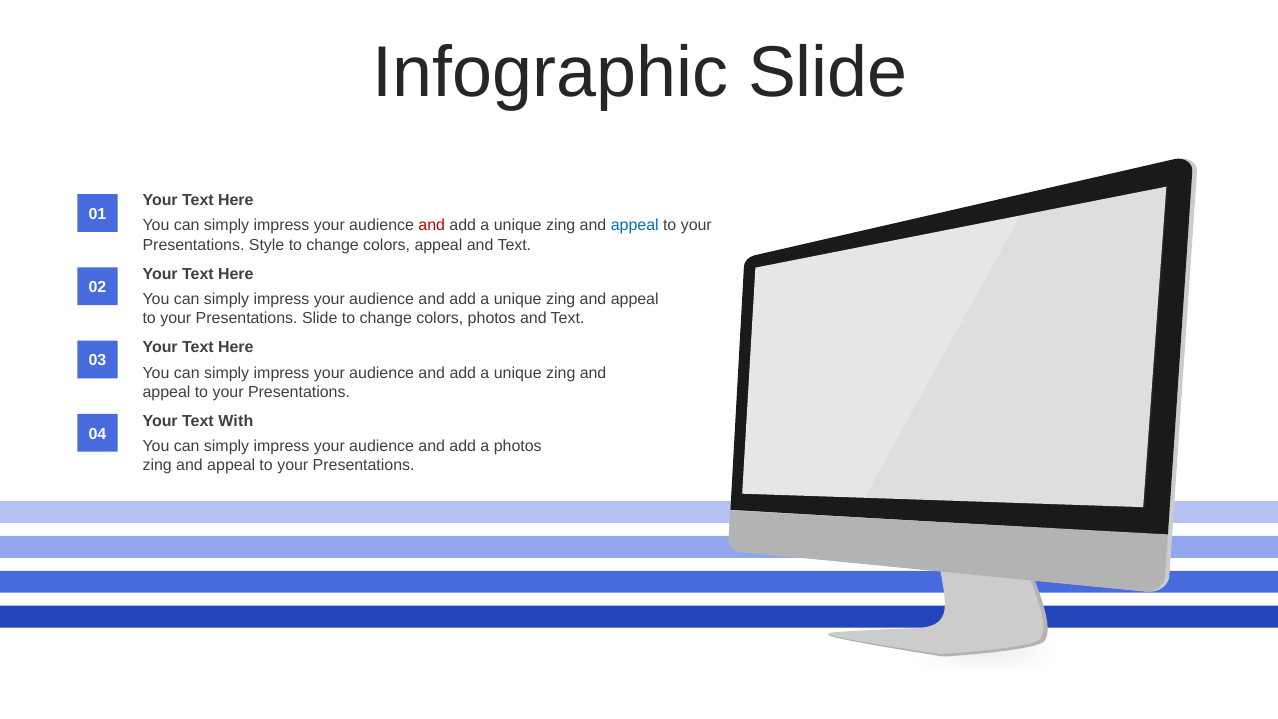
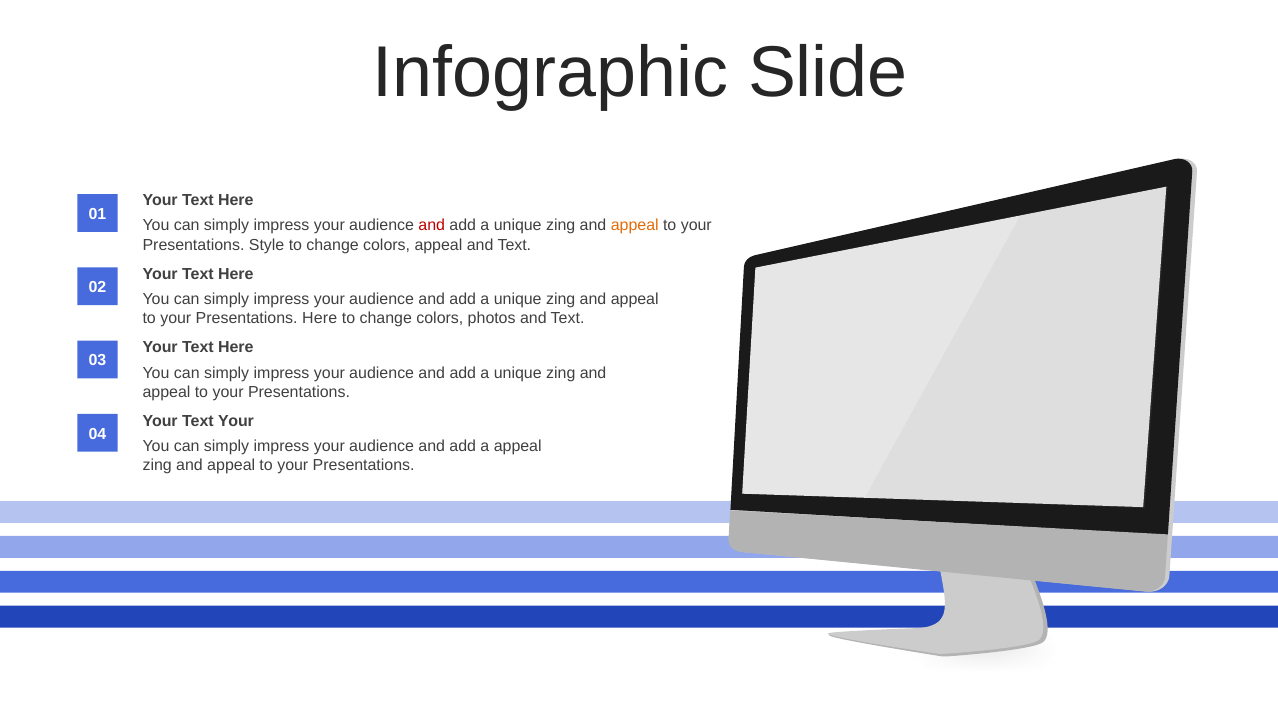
appeal colour: blue -> orange (635, 226)
Presentations Slide: Slide -> Here (320, 318)
Your Text With: With -> Your (236, 421)
a photos: photos -> appeal (518, 446)
